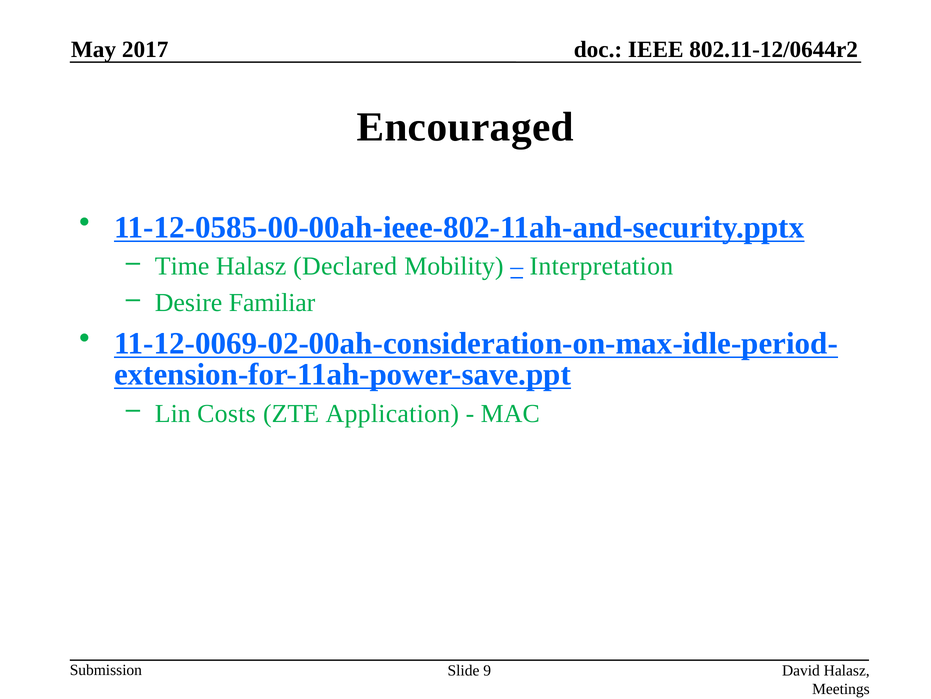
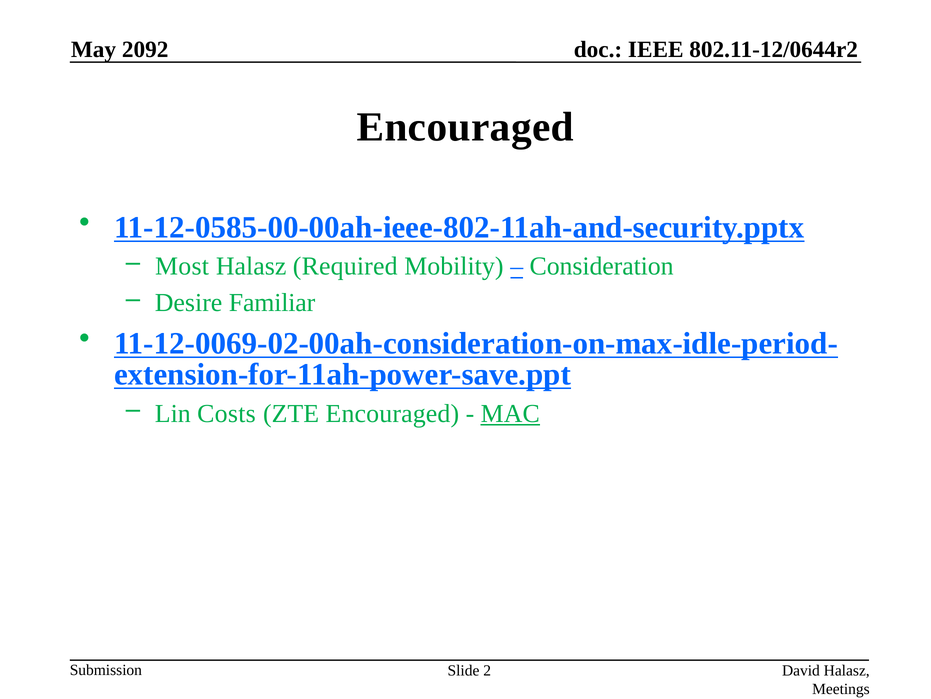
2017: 2017 -> 2092 (145, 50)
Time: Time -> Most (182, 266)
Declared: Declared -> Required (345, 266)
Interpretation: Interpretation -> Consideration (602, 266)
ZTE Application: Application -> Encouraged (392, 413)
MAC underline: none -> present (510, 413)
9: 9 -> 2 (487, 670)
